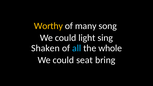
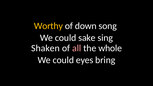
many: many -> down (86, 26)
light: light -> sake (87, 38)
all colour: light blue -> pink (77, 48)
seat: seat -> eyes (85, 60)
